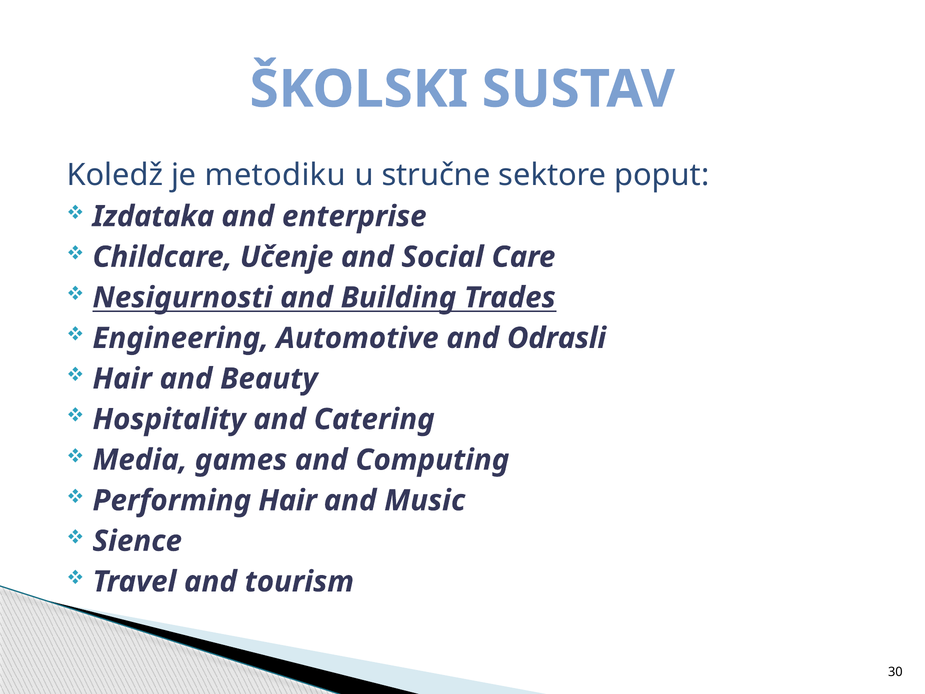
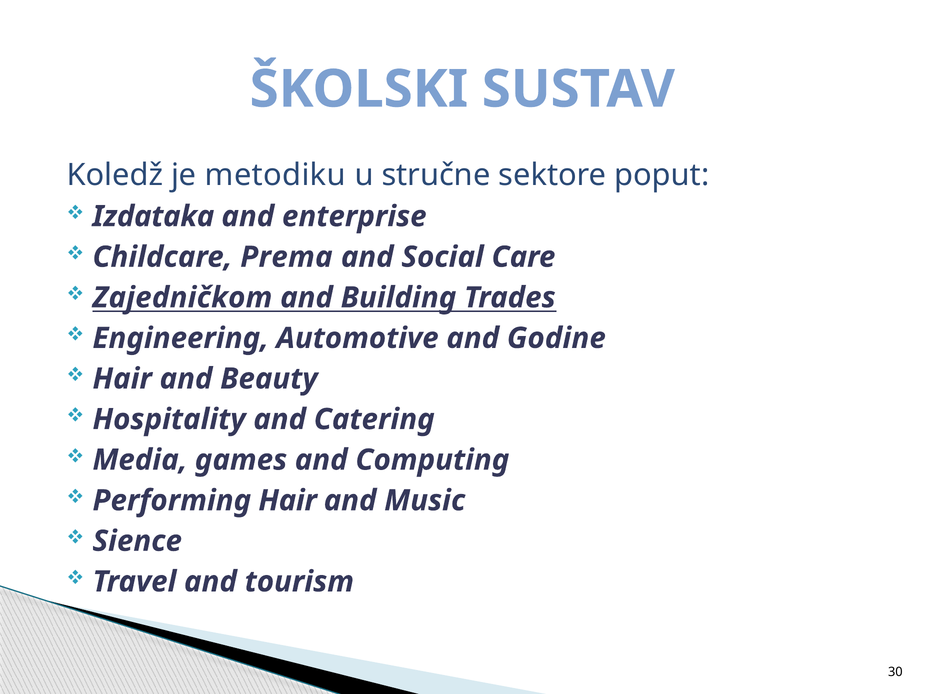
Učenje: Učenje -> Prema (286, 257)
Nesigurnosti: Nesigurnosti -> Zajedničkom (182, 298)
Odrasli: Odrasli -> Godine (556, 338)
